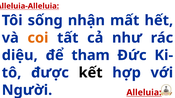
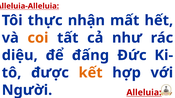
sống: sống -> thực (45, 20)
tham: tham -> đấng (90, 55)
kết colour: black -> orange (91, 73)
